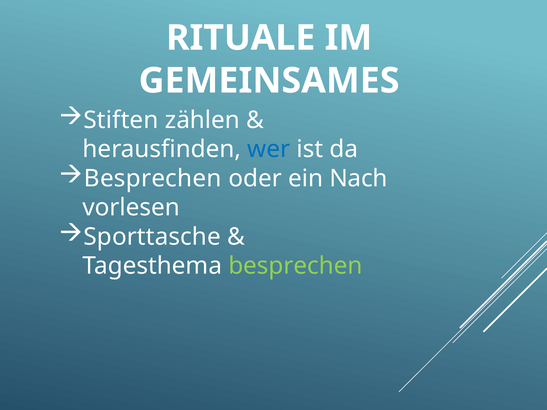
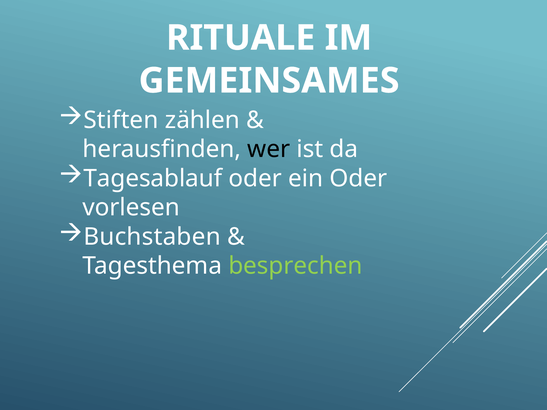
wer colour: blue -> black (269, 149)
Besprechen: Besprechen -> Tagesablauf (153, 179)
ein Nach: Nach -> Oder (358, 179)
Sporttasche: Sporttasche -> Buchstaben (152, 237)
